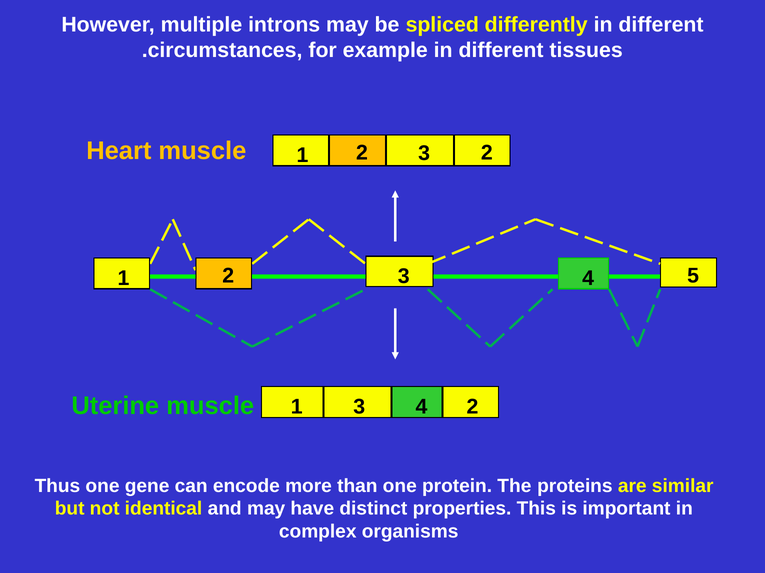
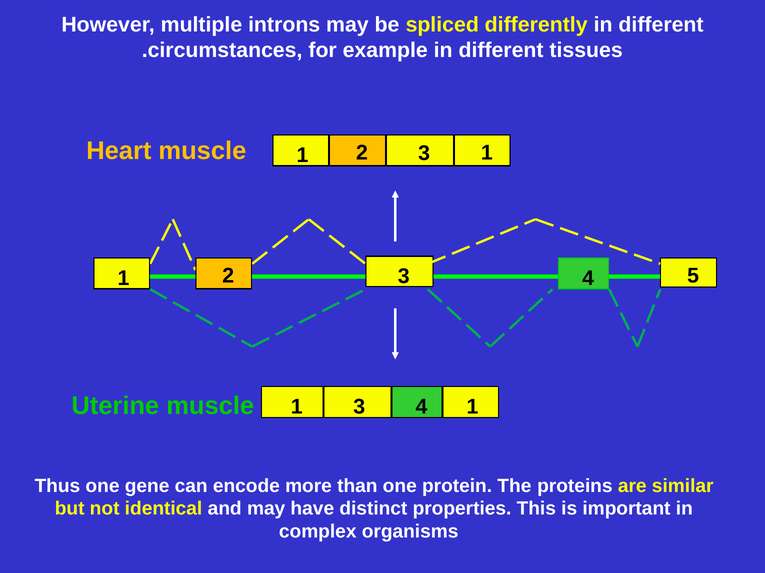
2 3 2: 2 -> 1 (487, 153)
2: 2 -> 1 (472, 407)
